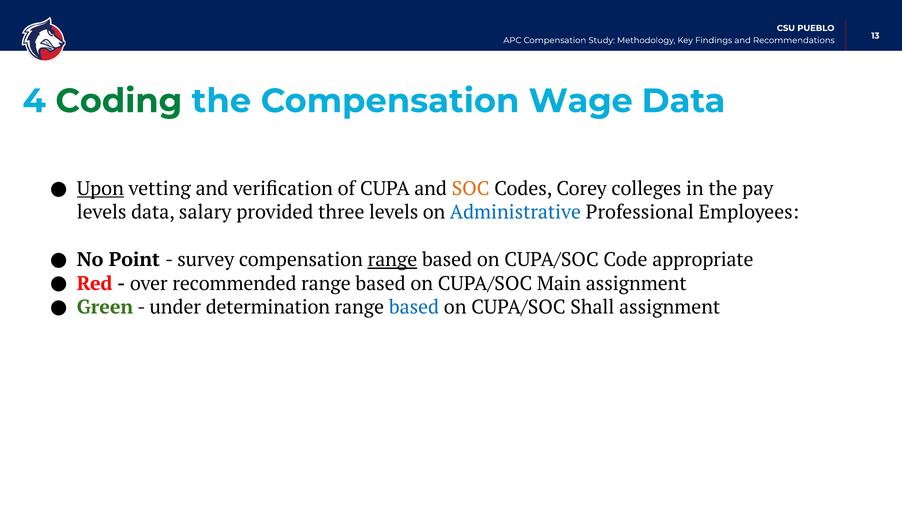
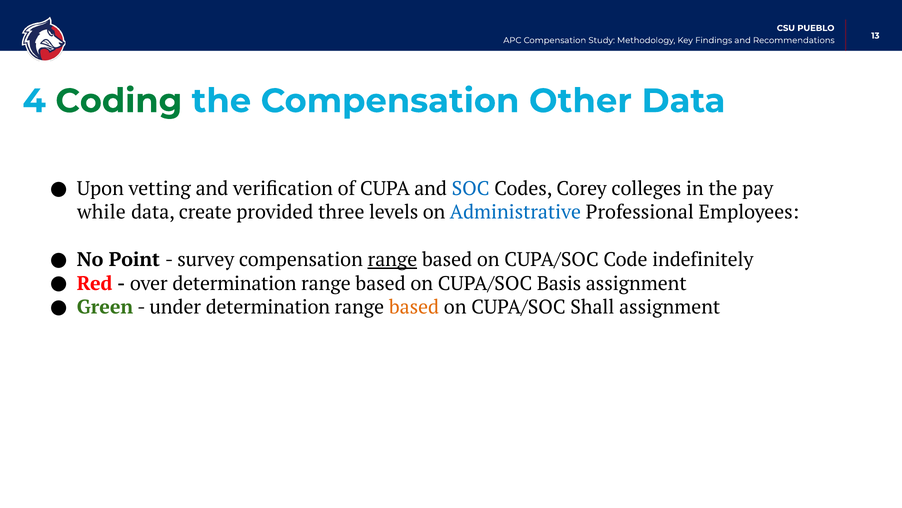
Wage: Wage -> Other (580, 101)
Upon underline: present -> none (100, 188)
SOC colour: orange -> blue (471, 188)
levels: levels -> while (101, 212)
salary: salary -> create (205, 212)
appropriate: appropriate -> indefinitely (703, 259)
over recommended: recommended -> determination (235, 283)
Main: Main -> Basis (559, 283)
based colour: blue -> orange (414, 307)
